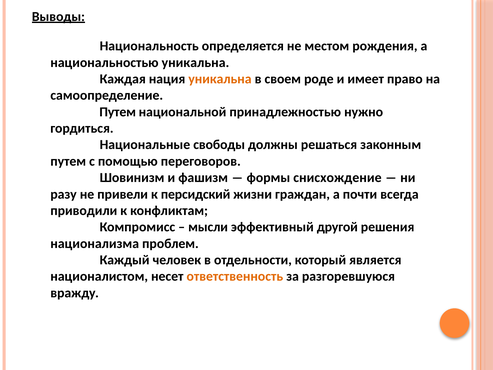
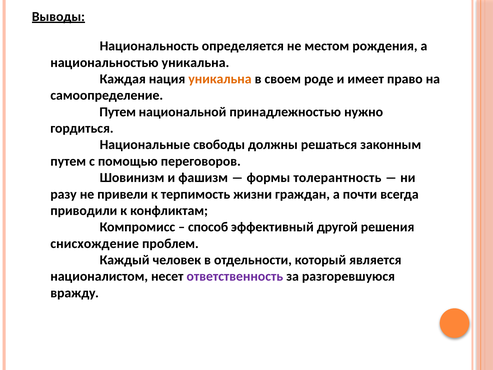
снисхождение: снисхождение -> толерантность (337, 178)
персидский: персидский -> терпимость (196, 194)
мысли: мысли -> способ (208, 227)
национализма: национализма -> снисхождение (95, 243)
ответственность colour: orange -> purple (235, 276)
